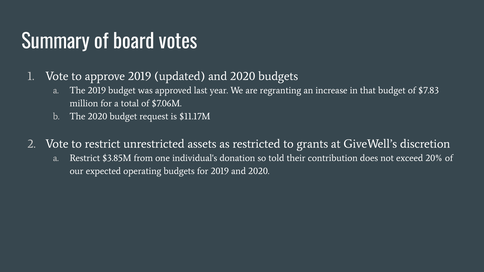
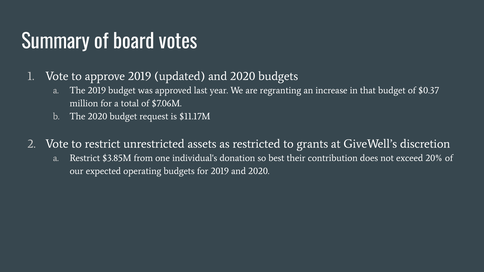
$7.83: $7.83 -> $0.37 (429, 91)
told: told -> best (276, 158)
